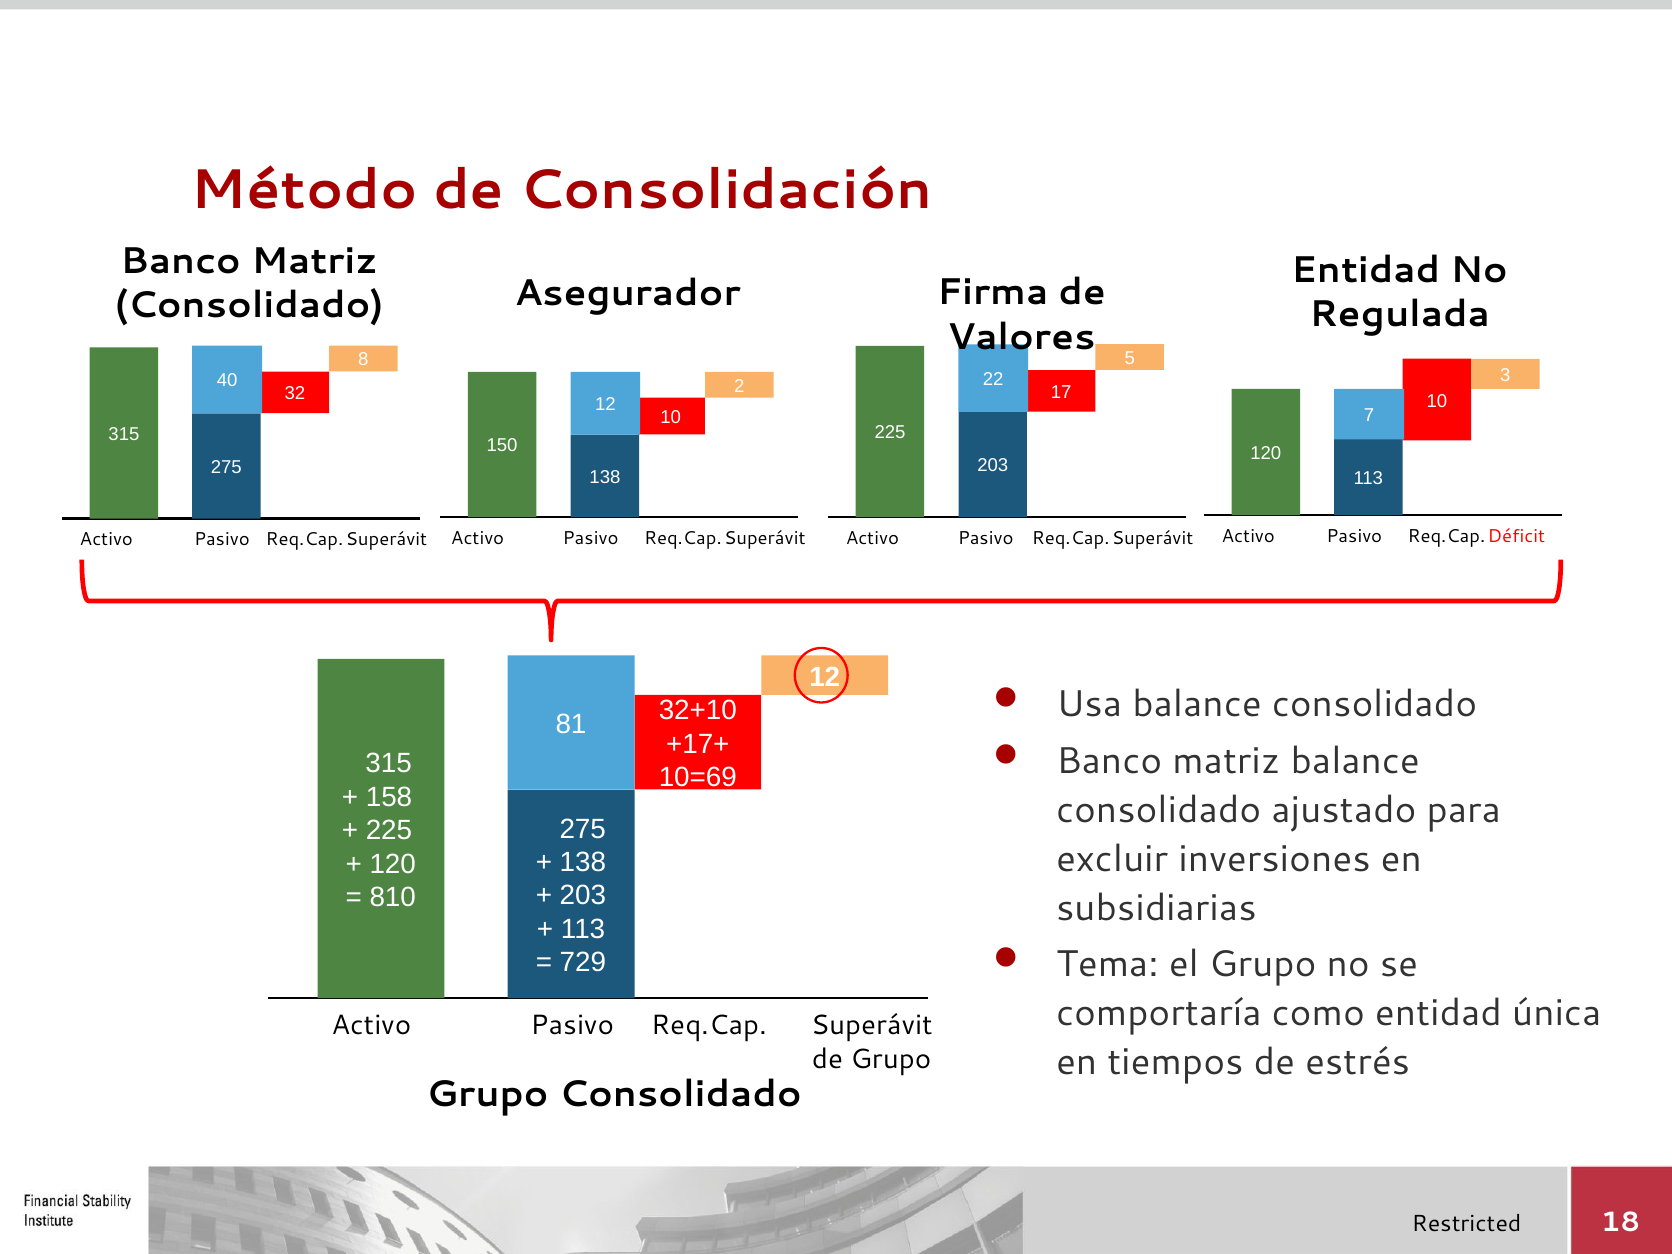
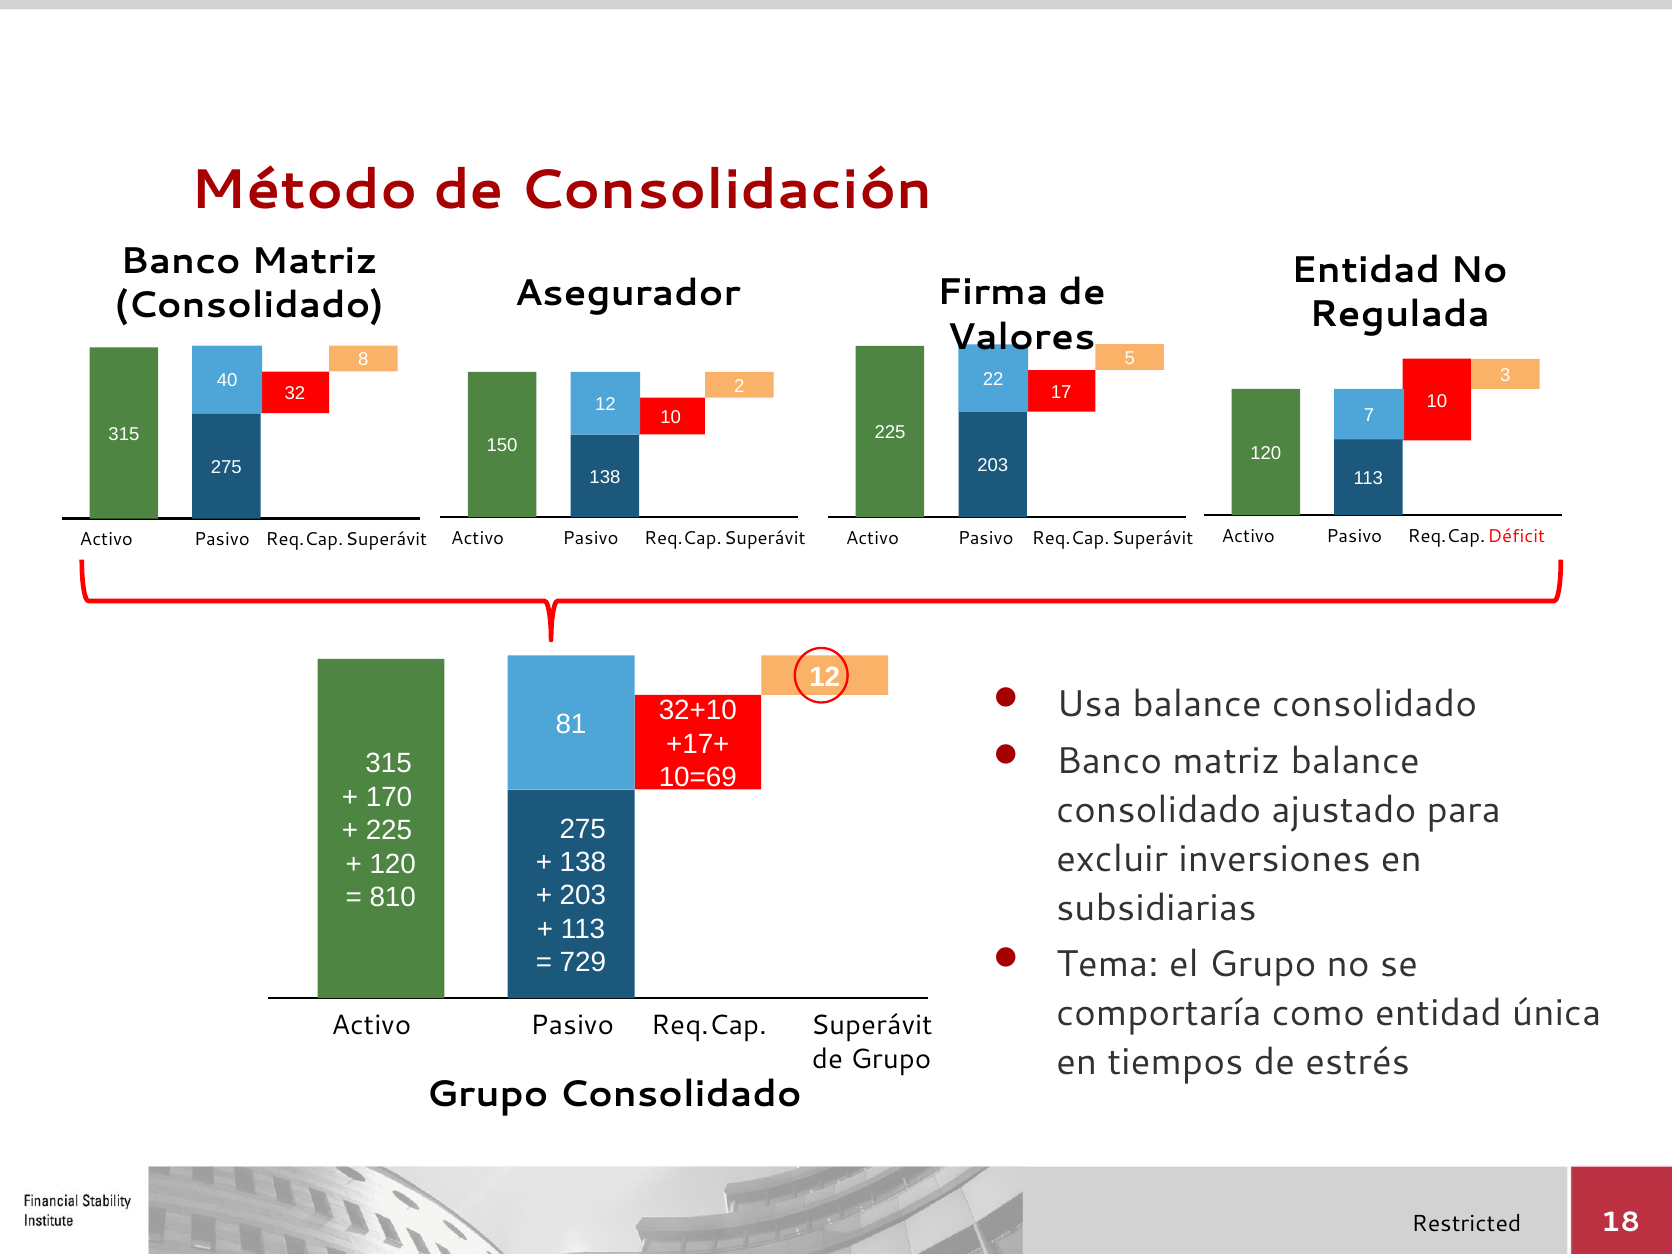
158: 158 -> 170 (389, 797)
